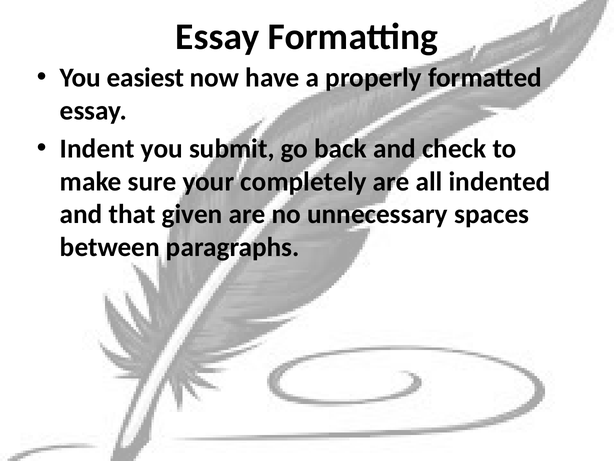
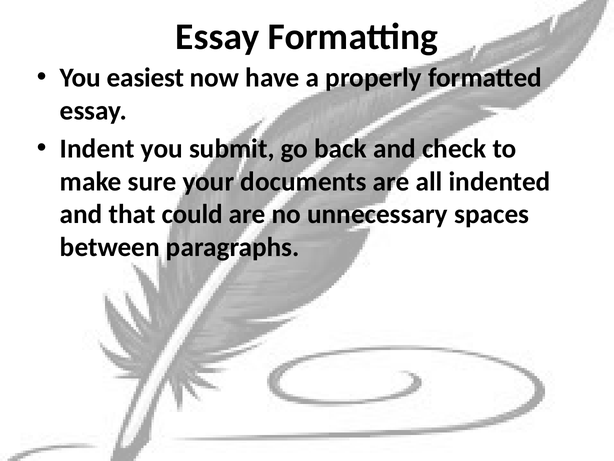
completely: completely -> documents (304, 181)
given: given -> could (192, 214)
